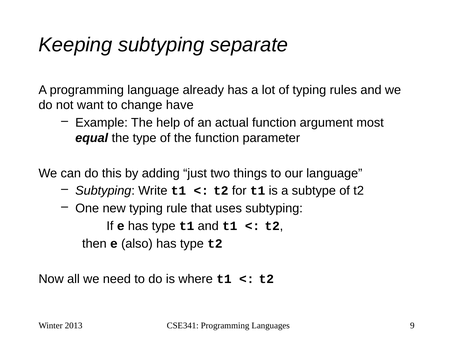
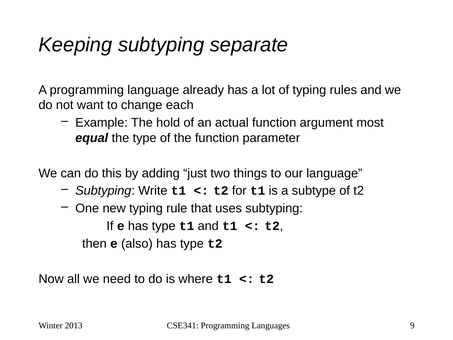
have: have -> each (180, 105)
help: help -> hold (168, 123)
